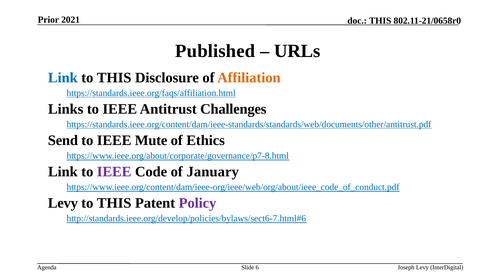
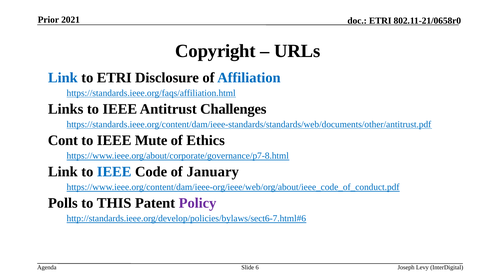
THIS: THIS -> ETRI (380, 21)
Published: Published -> Copyright (215, 51)
THIS: THIS -> ETRI (114, 78)
Affiliation colour: orange -> blue (249, 78)
Send: Send -> Cont (63, 140)
IEEE colour: purple -> blue (114, 172)
Levy: Levy -> Polls (63, 203)
